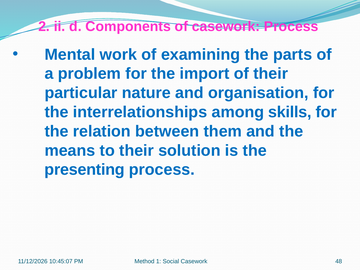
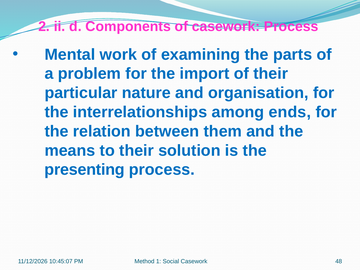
skills: skills -> ends (290, 112)
